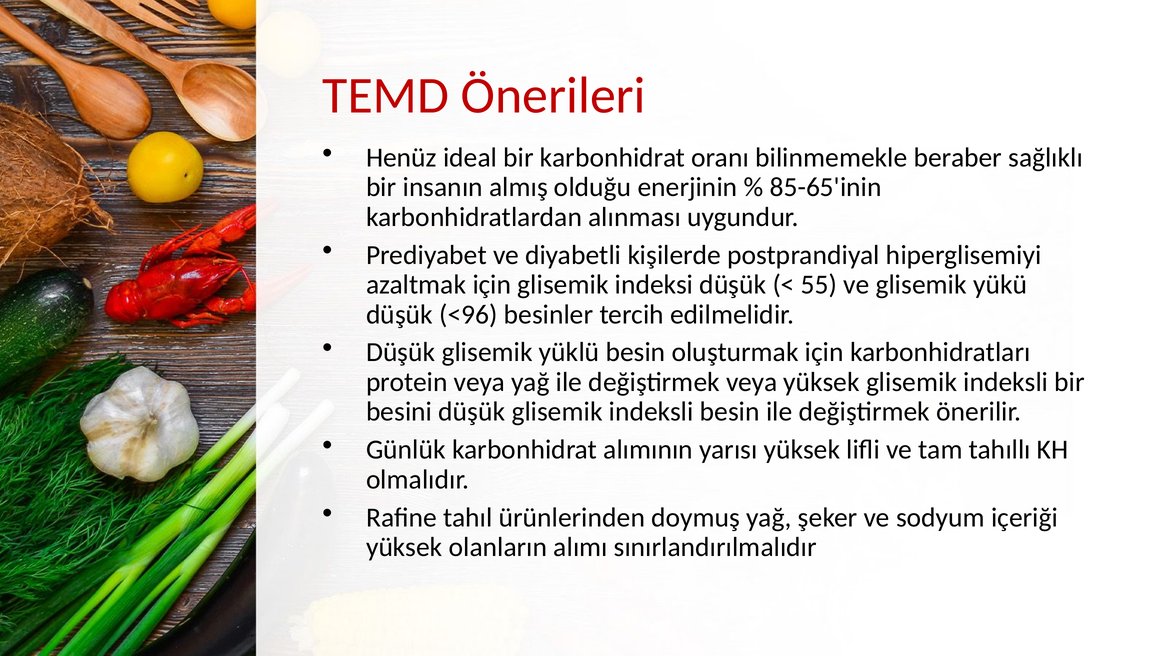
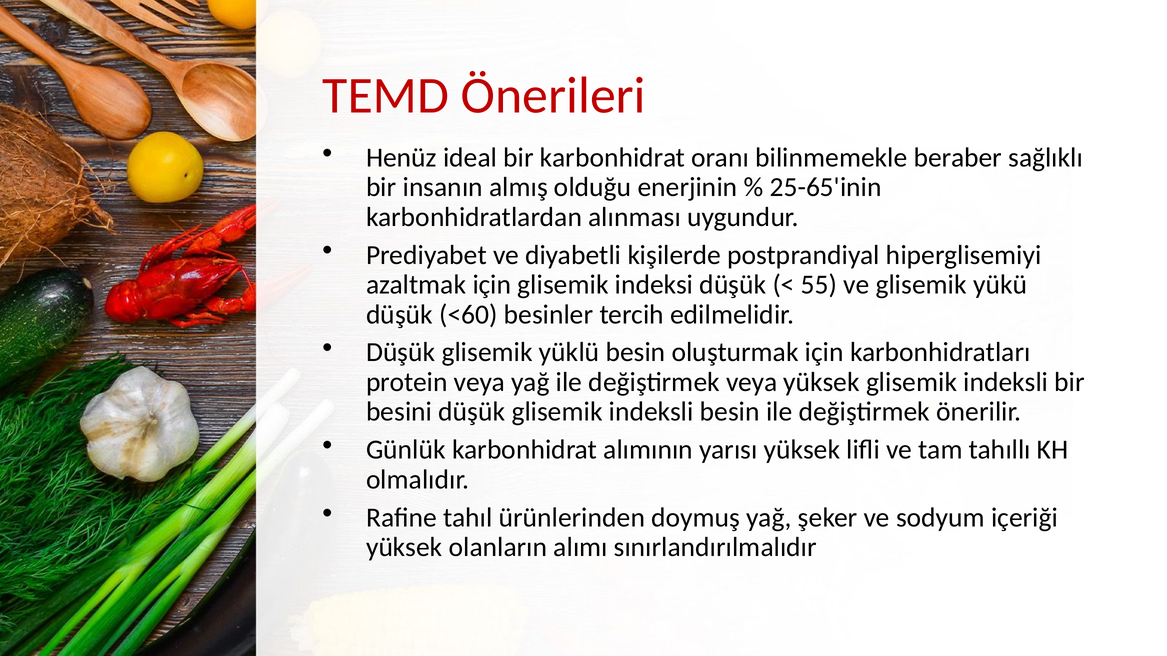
85-65'inin: 85-65'inin -> 25-65'inin (826, 187)
<96: <96 -> <60 (468, 315)
